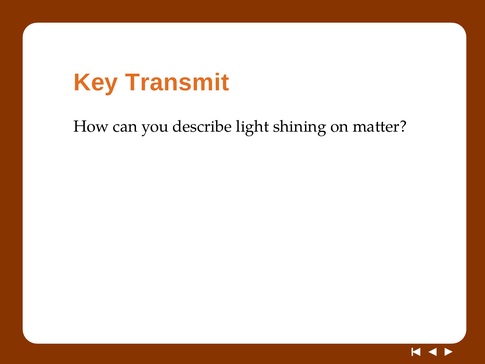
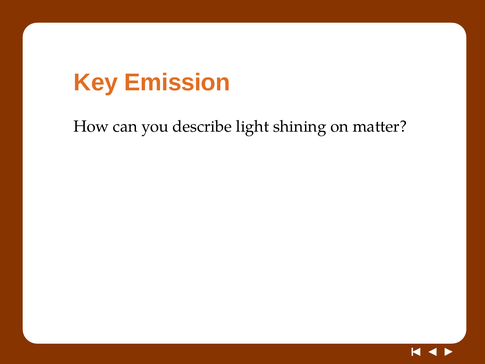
Transmit: Transmit -> Emission (177, 83)
